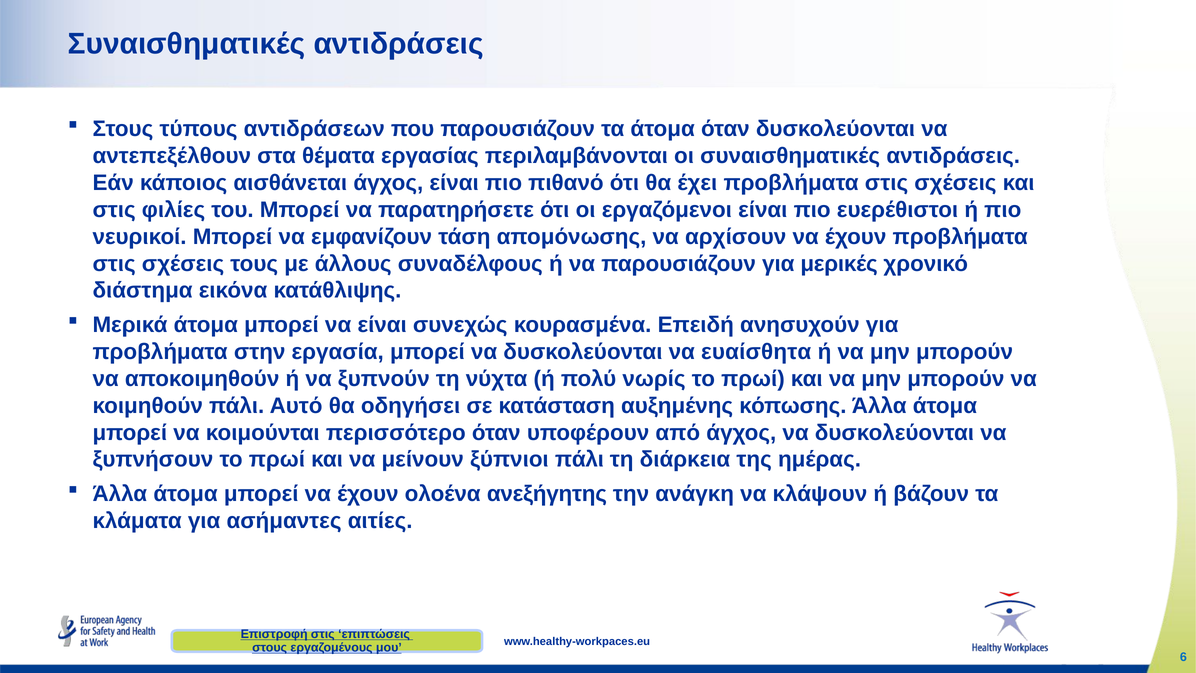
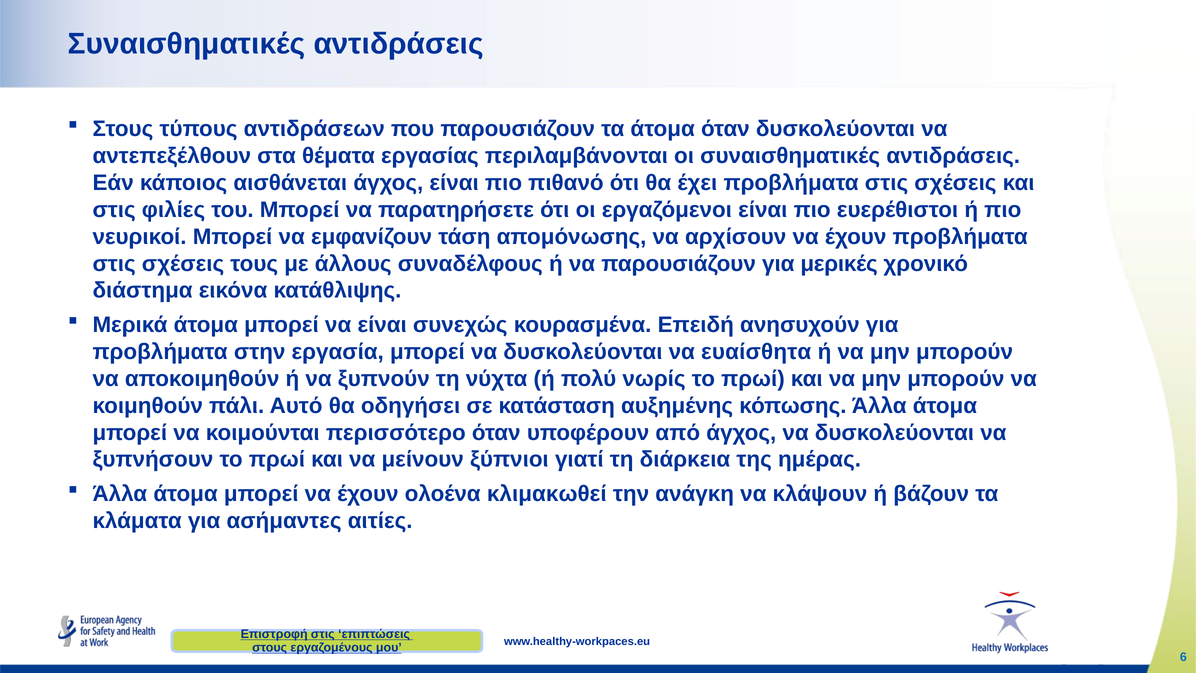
ξύπνιοι πάλι: πάλι -> γιατί (579, 459)
ανεξήγητης: ανεξήγητης -> κλιμακωθεί (547, 494)
